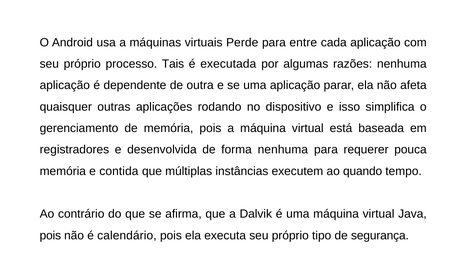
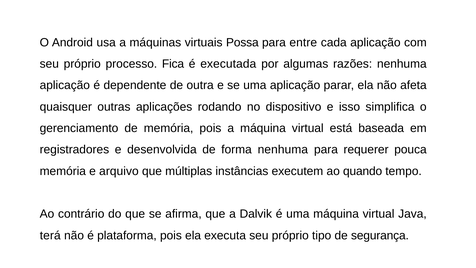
Perde: Perde -> Possa (242, 42)
Tais: Tais -> Fica (173, 64)
contida: contida -> arquivo (119, 171)
pois: pois -> terá (50, 235)
calendário: calendário -> plataforma (127, 235)
